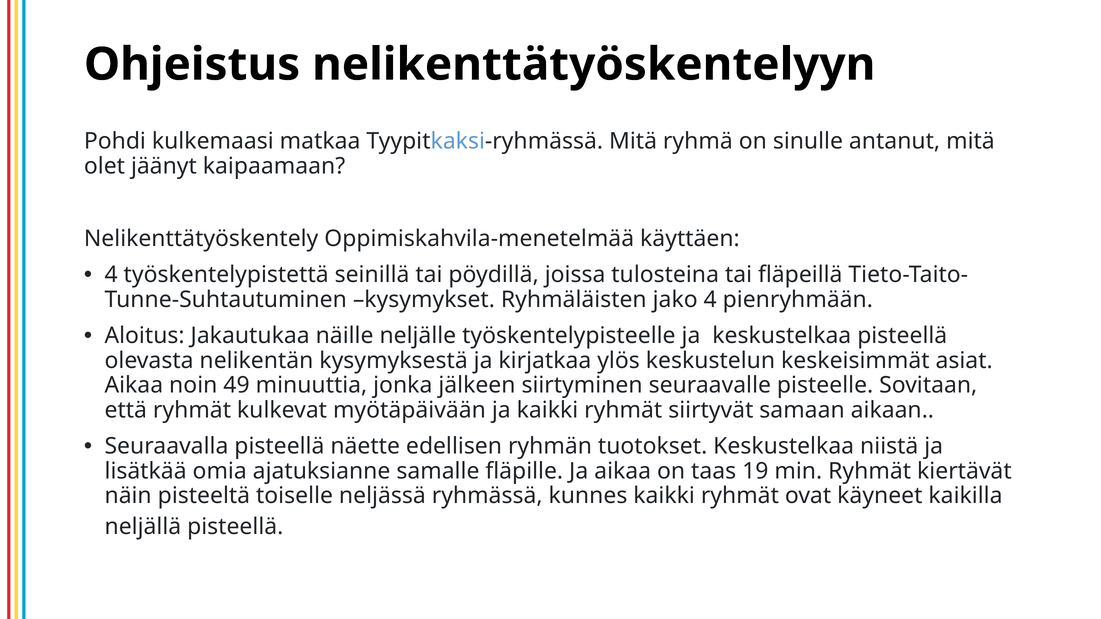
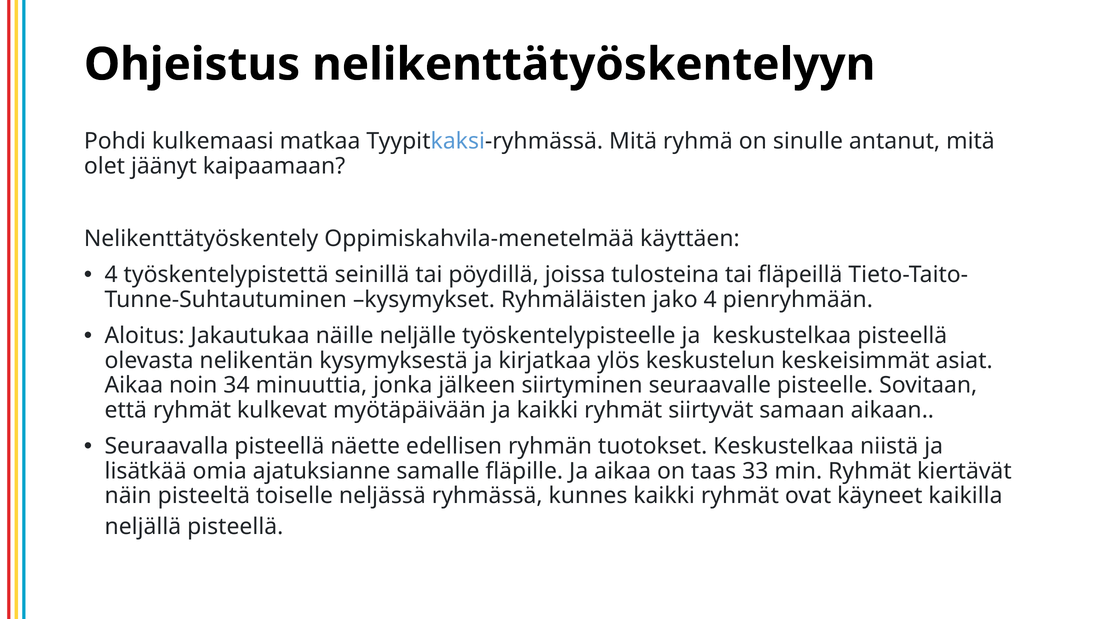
49: 49 -> 34 (236, 386)
19: 19 -> 33 (755, 471)
